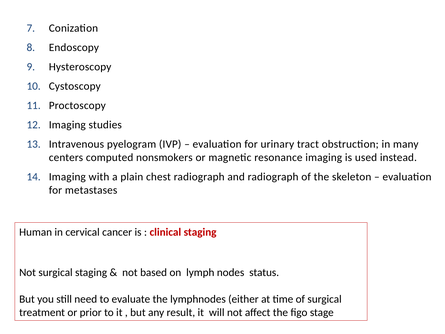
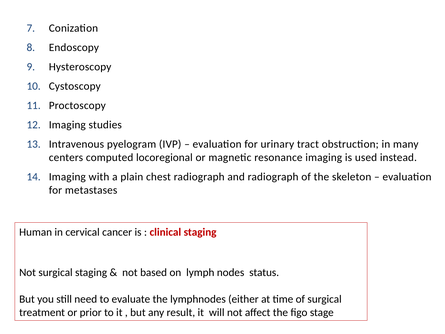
nonsmokers: nonsmokers -> locoregional (164, 157)
